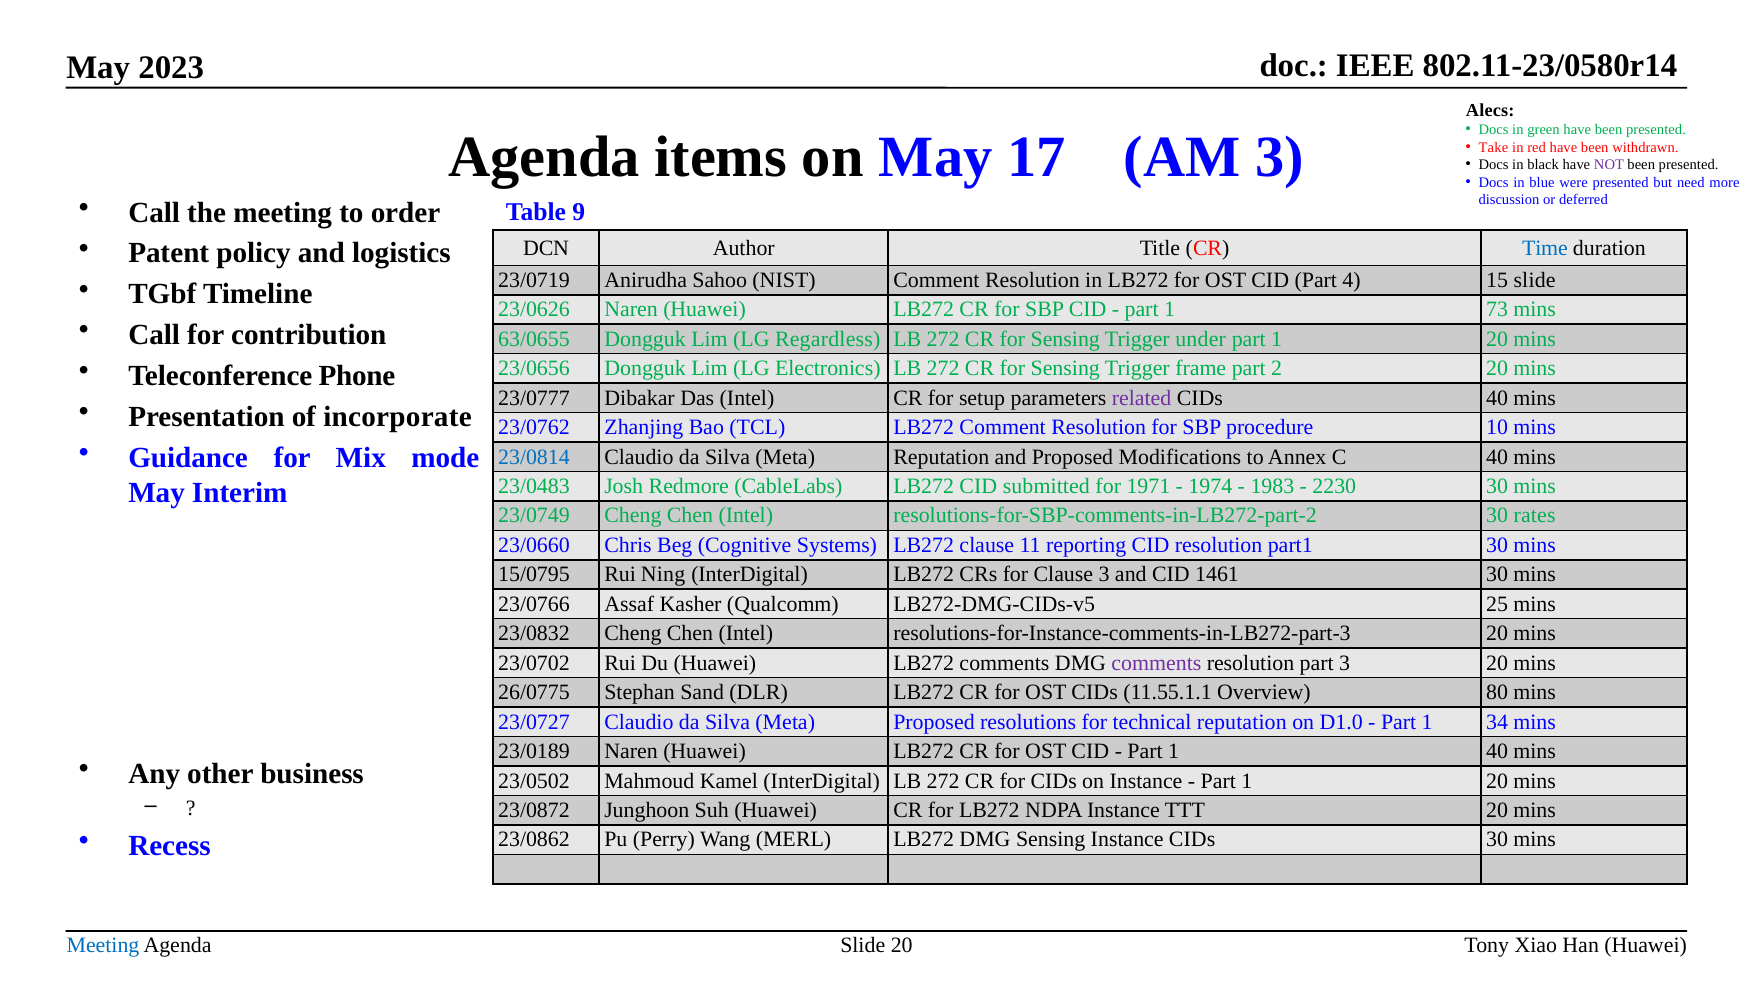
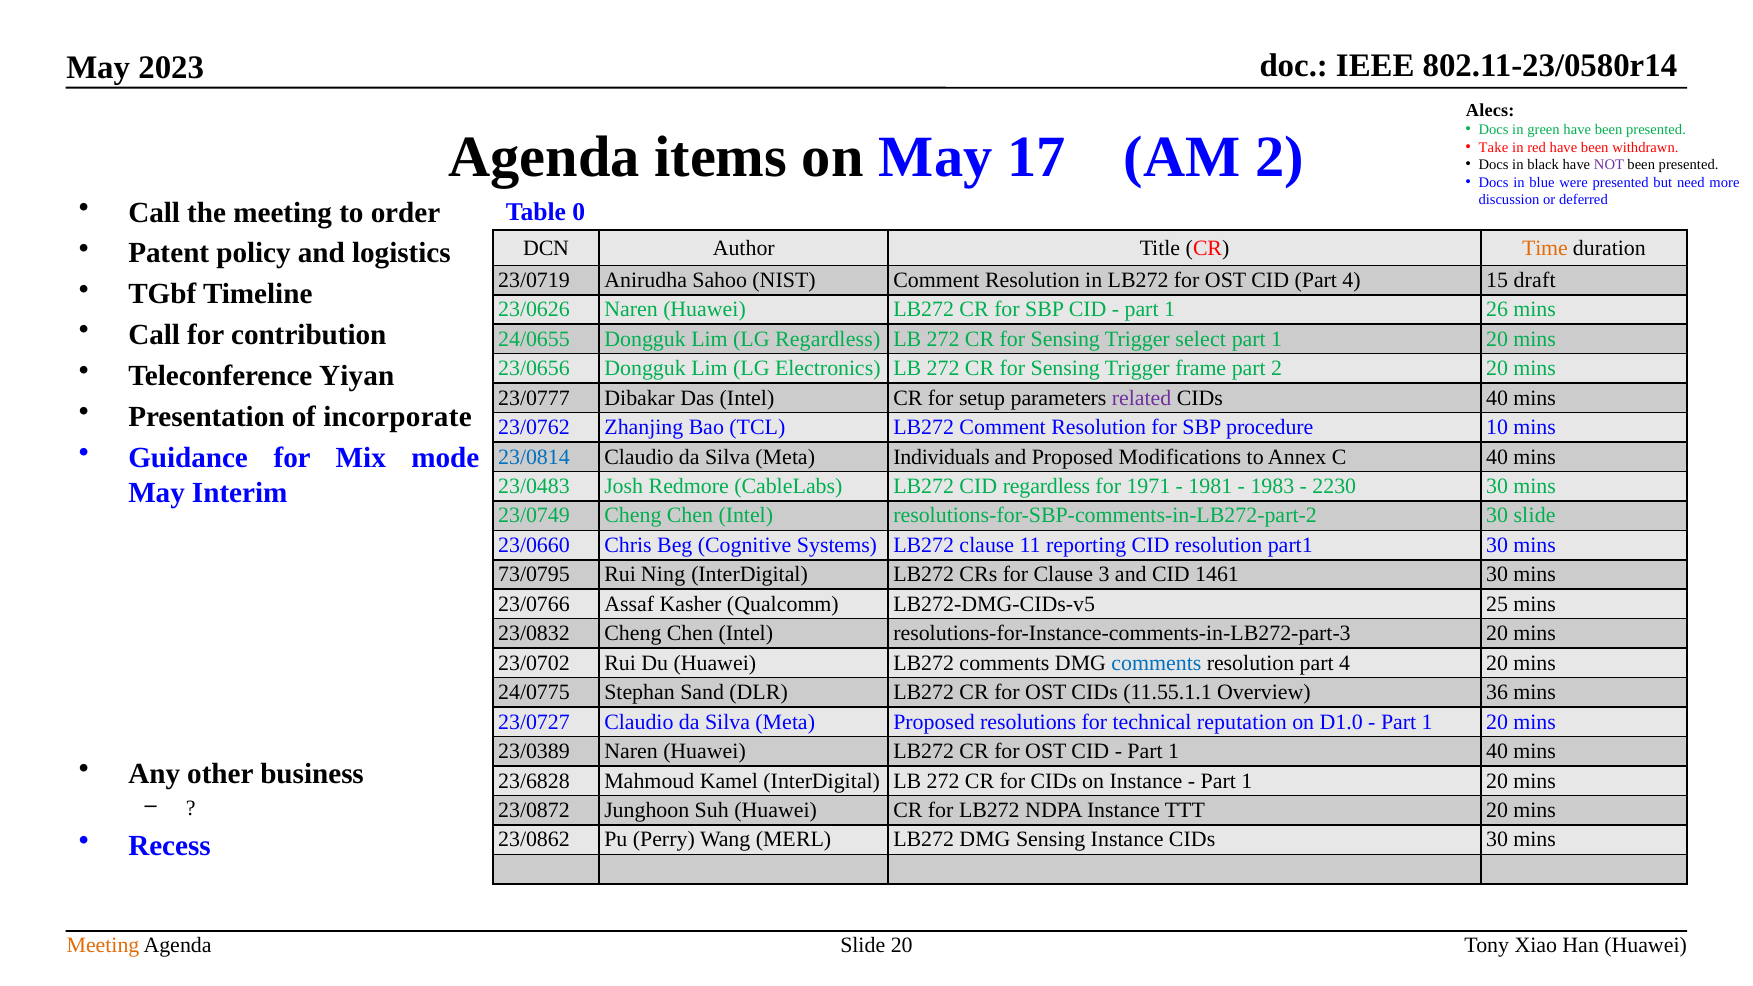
AM 3: 3 -> 2 (1280, 157)
9: 9 -> 0 (579, 212)
Time colour: blue -> orange (1545, 248)
15 slide: slide -> draft (1535, 280)
73: 73 -> 26 (1497, 310)
63/0655: 63/0655 -> 24/0655 (534, 339)
under: under -> select (1201, 339)
Phone: Phone -> Yiyan (357, 376)
Meta Reputation: Reputation -> Individuals (941, 457)
CID submitted: submitted -> regardless (1046, 486)
1974: 1974 -> 1981 (1210, 486)
30 rates: rates -> slide (1535, 516)
15/0795: 15/0795 -> 73/0795 (534, 575)
comments colour: purple -> blue (1156, 663)
resolution part 3: 3 -> 4 (1345, 663)
26/0775: 26/0775 -> 24/0775 (534, 692)
80: 80 -> 36 (1497, 692)
34: 34 -> 20 (1497, 722)
23/0189: 23/0189 -> 23/0389 (534, 751)
23/0502: 23/0502 -> 23/6828 (534, 781)
Meeting colour: blue -> orange (103, 946)
